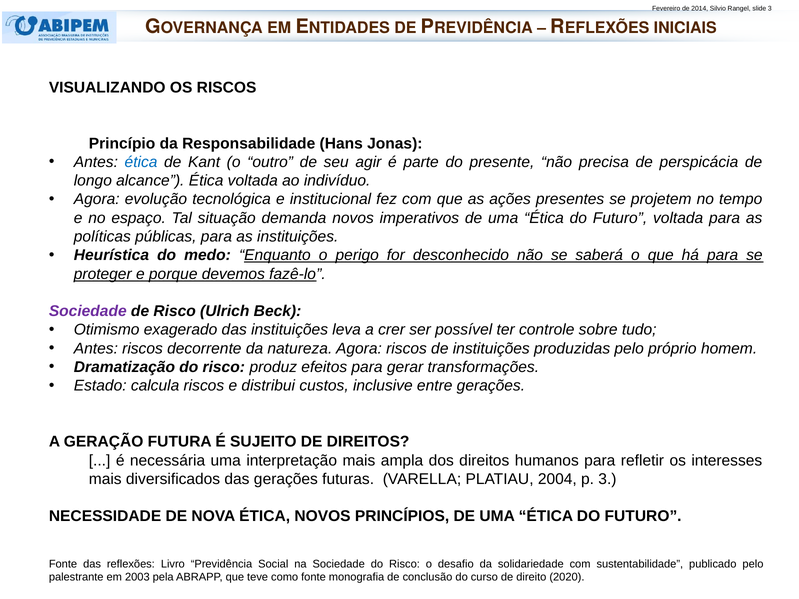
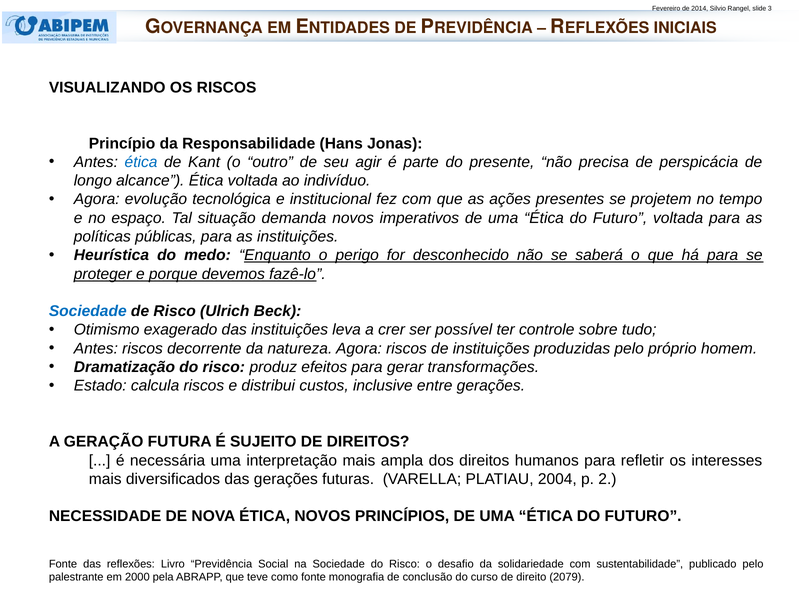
Sociedade colour: purple -> blue (88, 311)
p 3: 3 -> 2 (607, 479)
2003: 2003 -> 2000 (137, 578)
2020: 2020 -> 2079 (567, 578)
